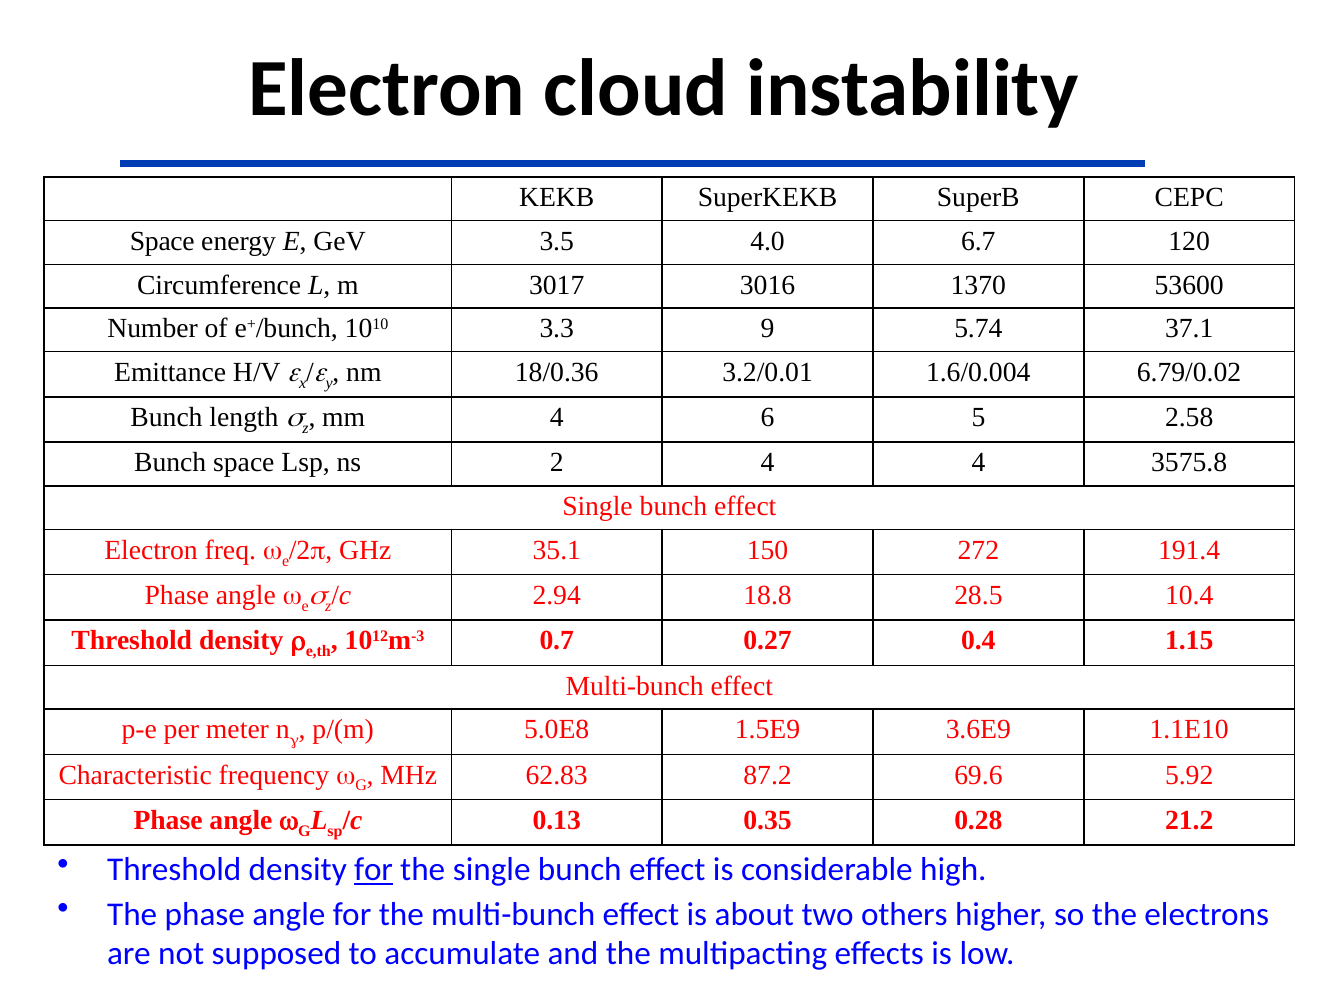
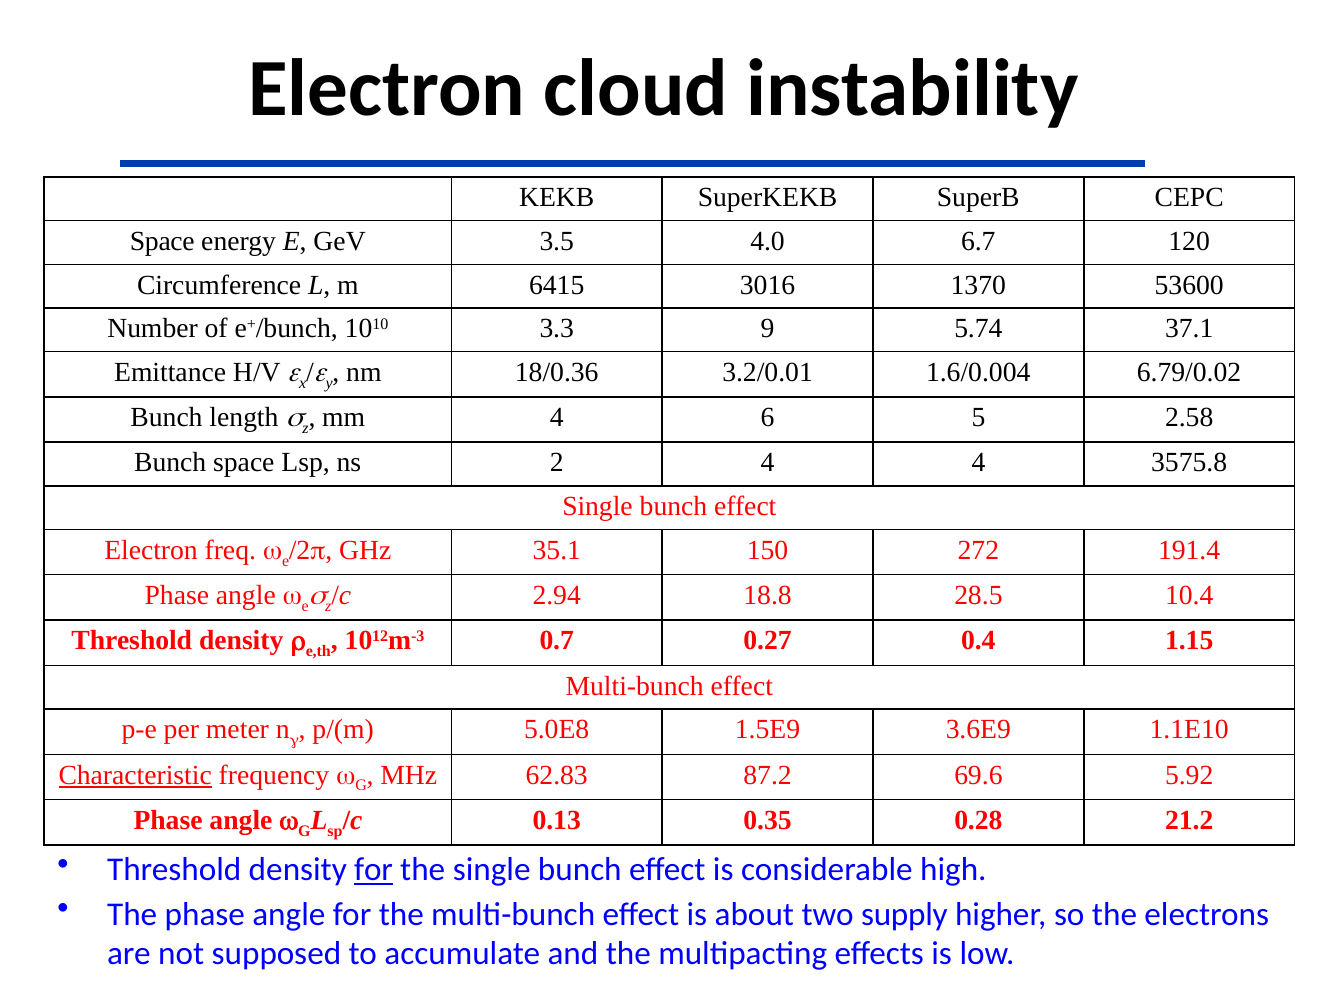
3017: 3017 -> 6415 (557, 285)
Characteristic underline: none -> present (135, 775)
others: others -> supply (904, 914)
